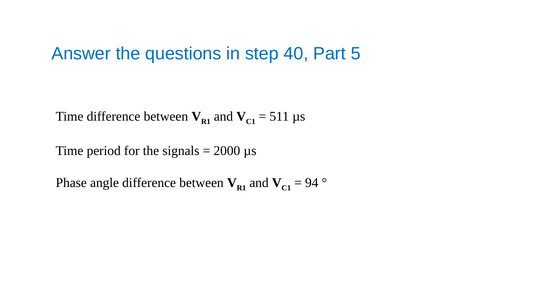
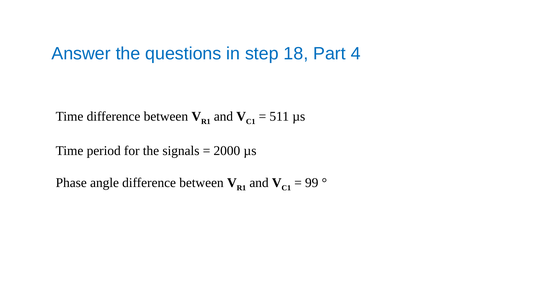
40: 40 -> 18 (296, 54)
5: 5 -> 4 (356, 54)
94: 94 -> 99 (312, 183)
